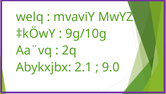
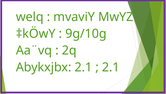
9.0: 9.0 -> 2.1 (111, 67)
